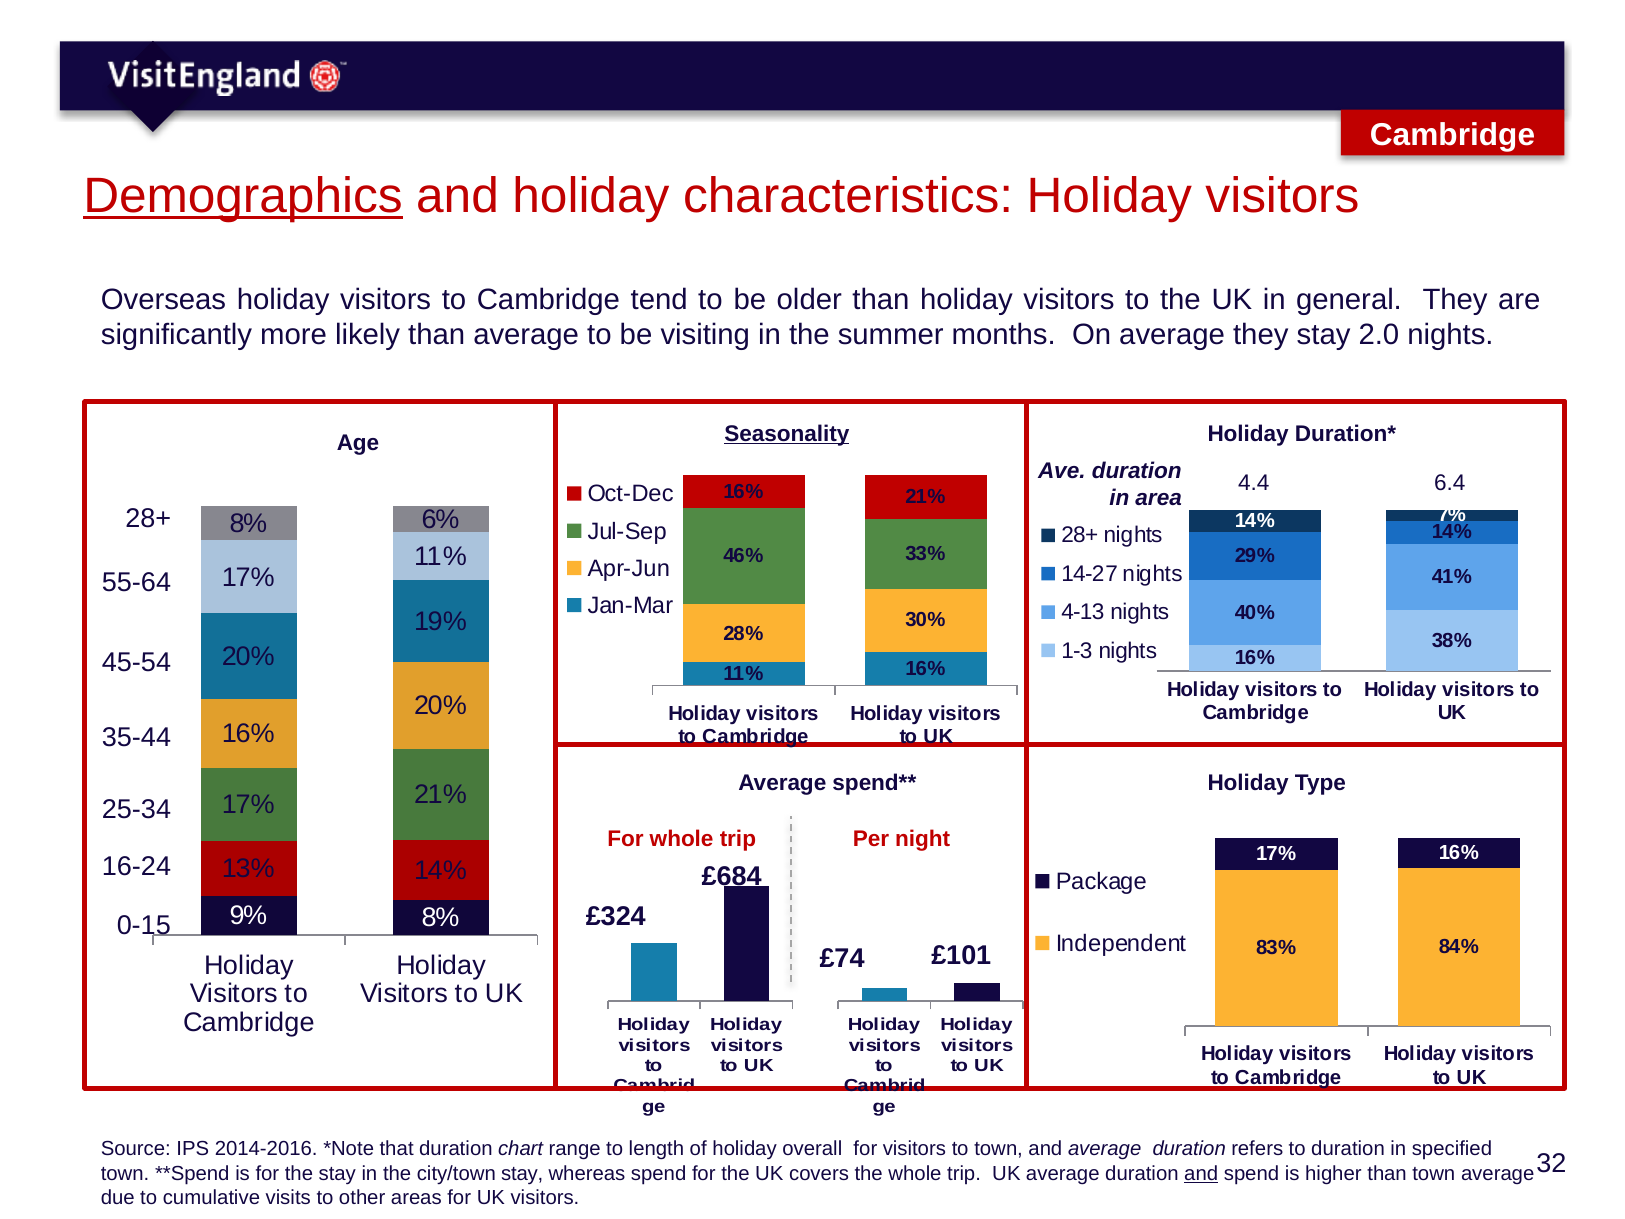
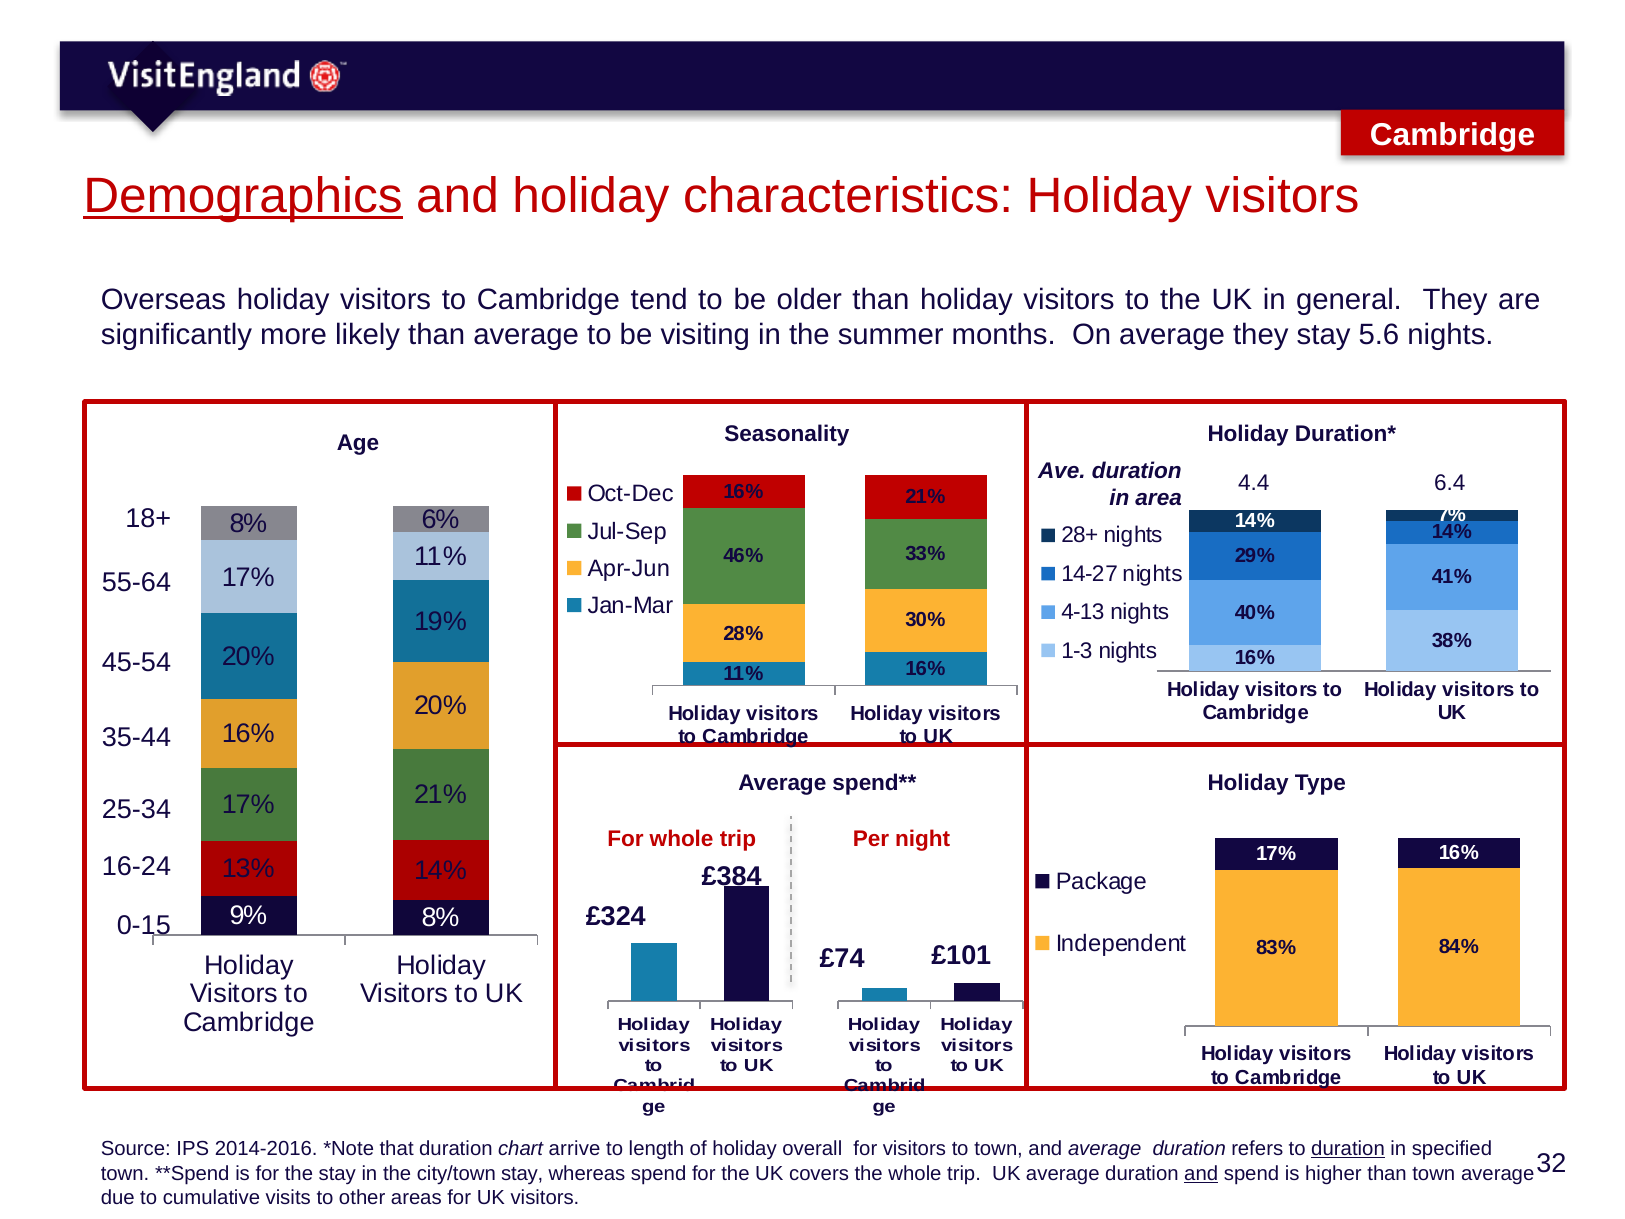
2.0: 2.0 -> 5.6 (1379, 335)
Seasonality underline: present -> none (787, 434)
28+: 28+ -> 18+ (148, 518)
£684: £684 -> £384 (732, 876)
range: range -> arrive (575, 1149)
duration underline: none -> present (1348, 1149)
